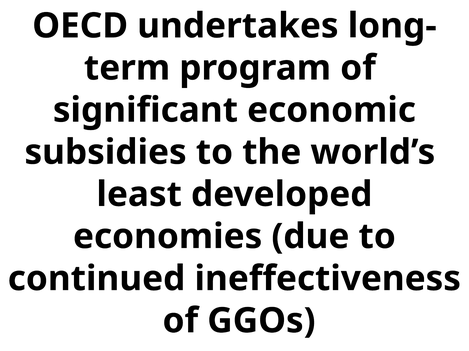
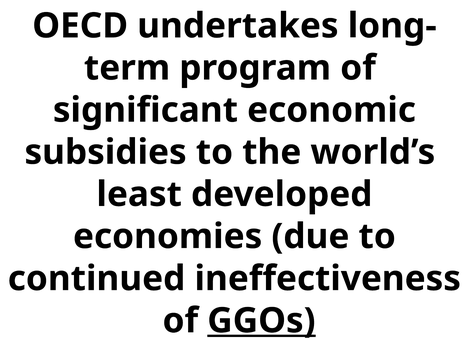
GGOs underline: none -> present (261, 321)
